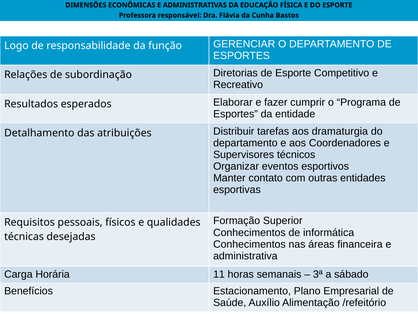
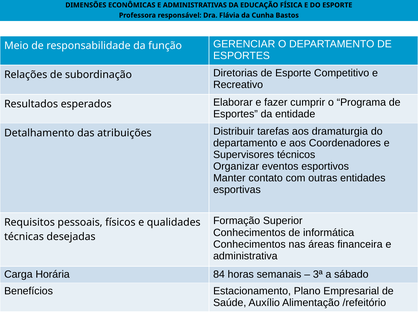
Logo: Logo -> Meio (16, 46)
11: 11 -> 84 (219, 274)
